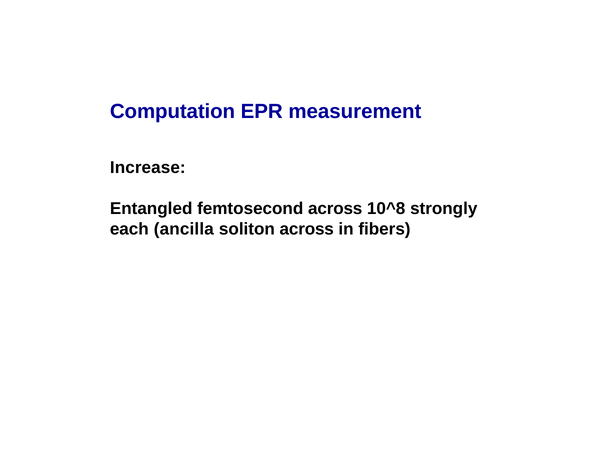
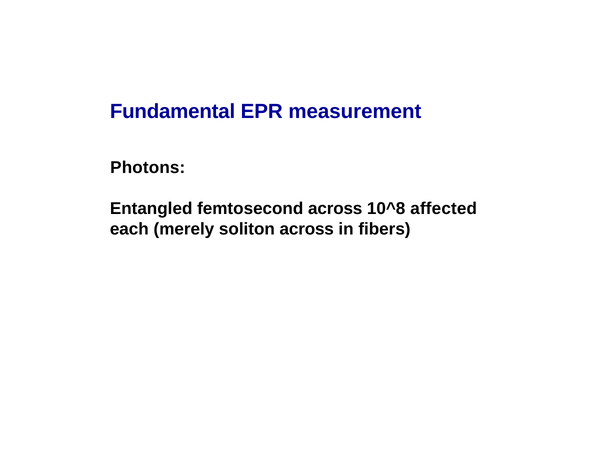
Computation: Computation -> Fundamental (173, 112)
Increase: Increase -> Photons (148, 167)
strongly: strongly -> affected (444, 208)
ancilla: ancilla -> merely (184, 229)
